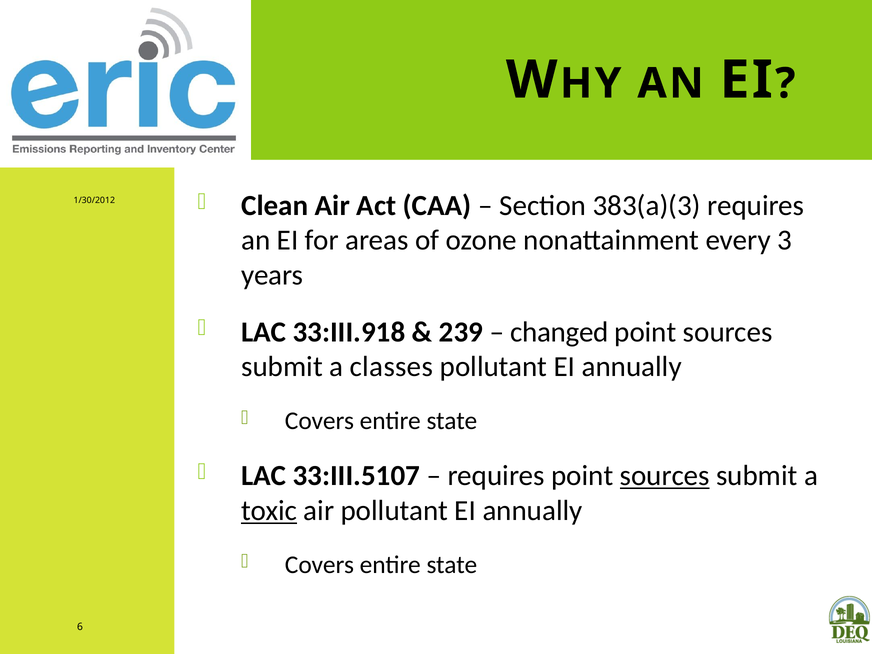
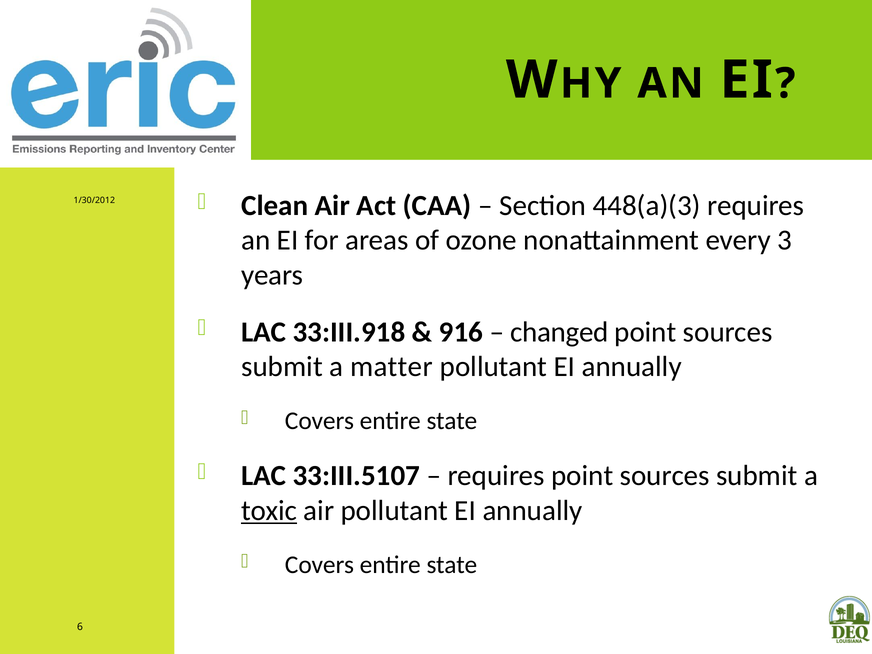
383(a)(3: 383(a)(3 -> 448(a)(3 (647, 206)
239: 239 -> 916 (461, 332)
classes: classes -> matter (391, 367)
sources underline: present -> none (665, 476)
